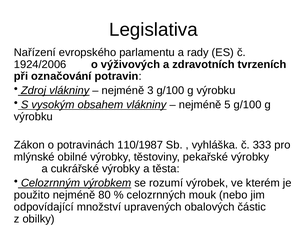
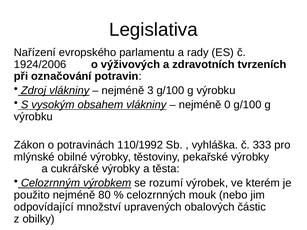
5: 5 -> 0 (228, 105)
110/1987: 110/1987 -> 110/1992 (140, 145)
